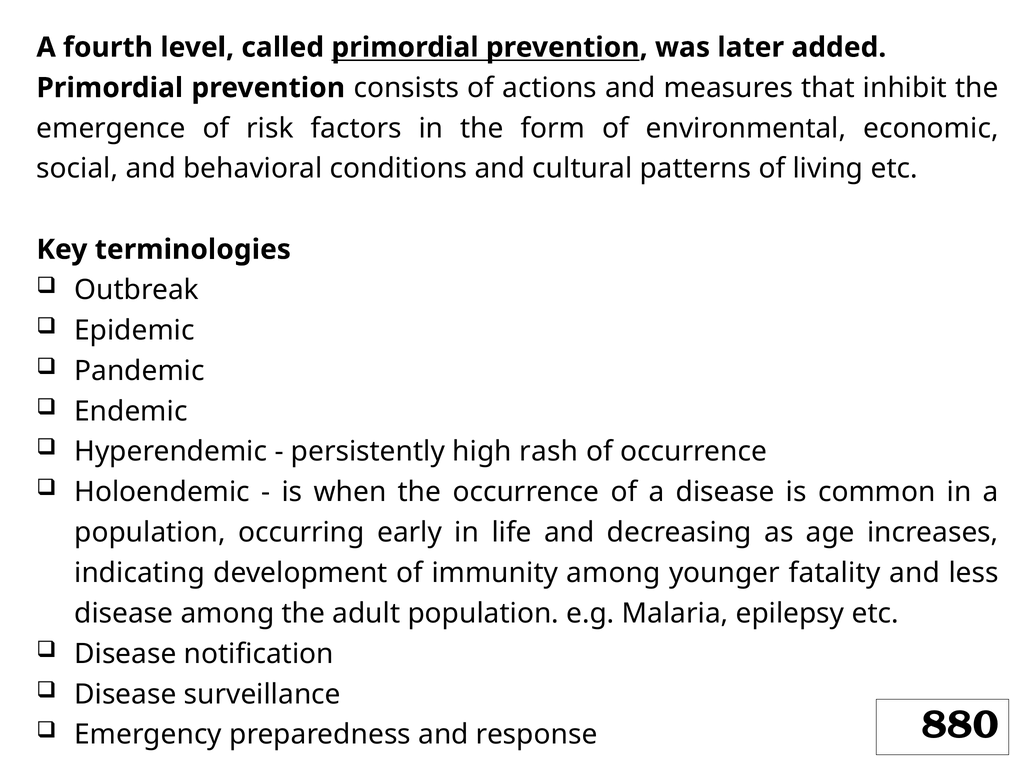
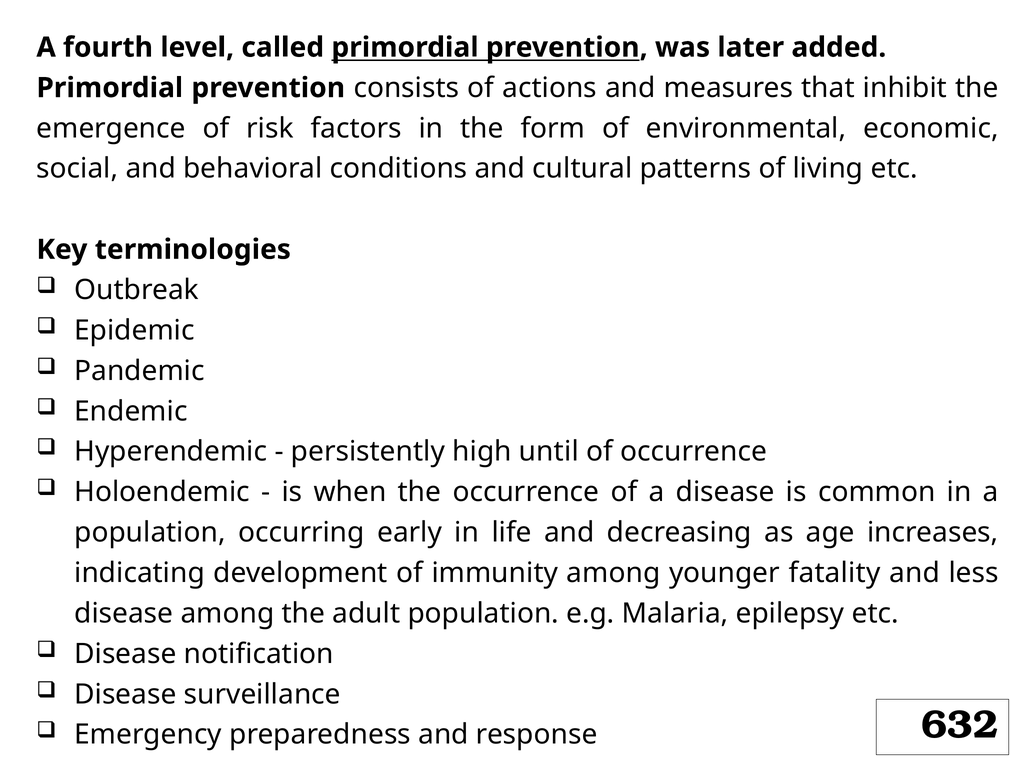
rash: rash -> until (549, 452)
880: 880 -> 632 (960, 725)
